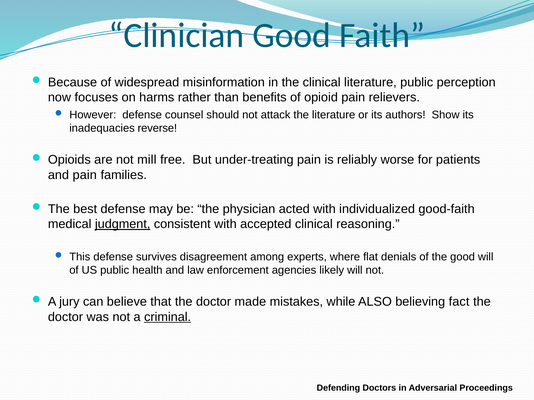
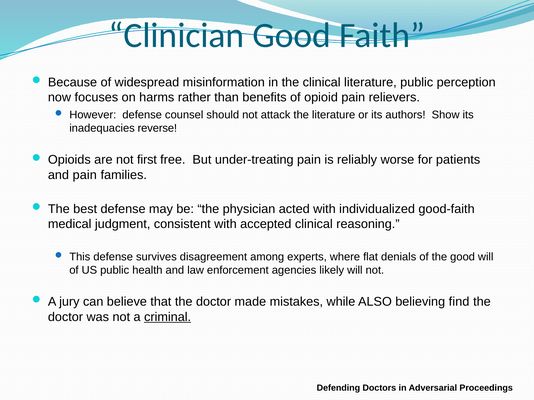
mill: mill -> first (147, 160)
judgment underline: present -> none (123, 224)
fact: fact -> find (459, 302)
